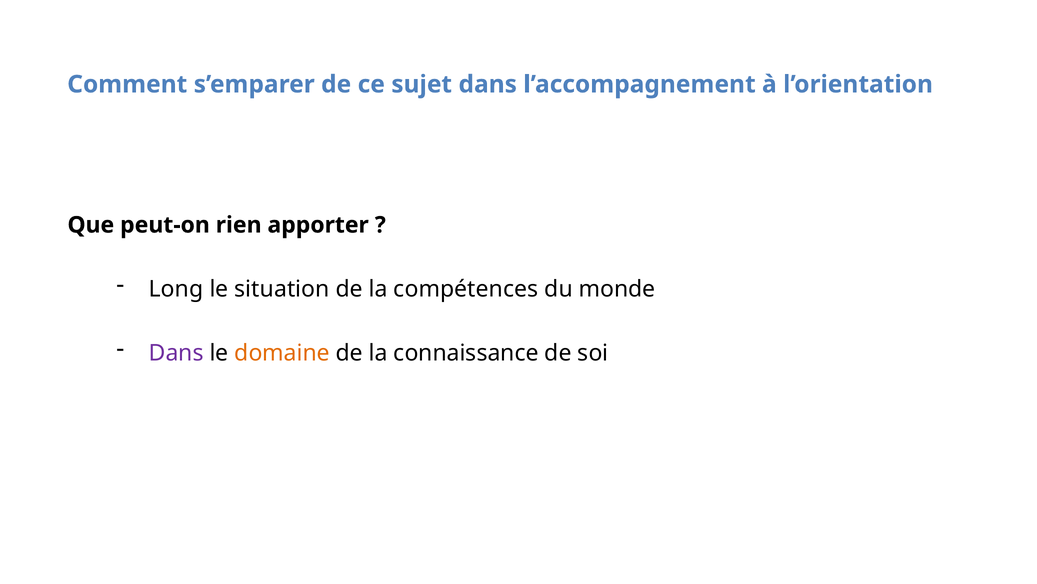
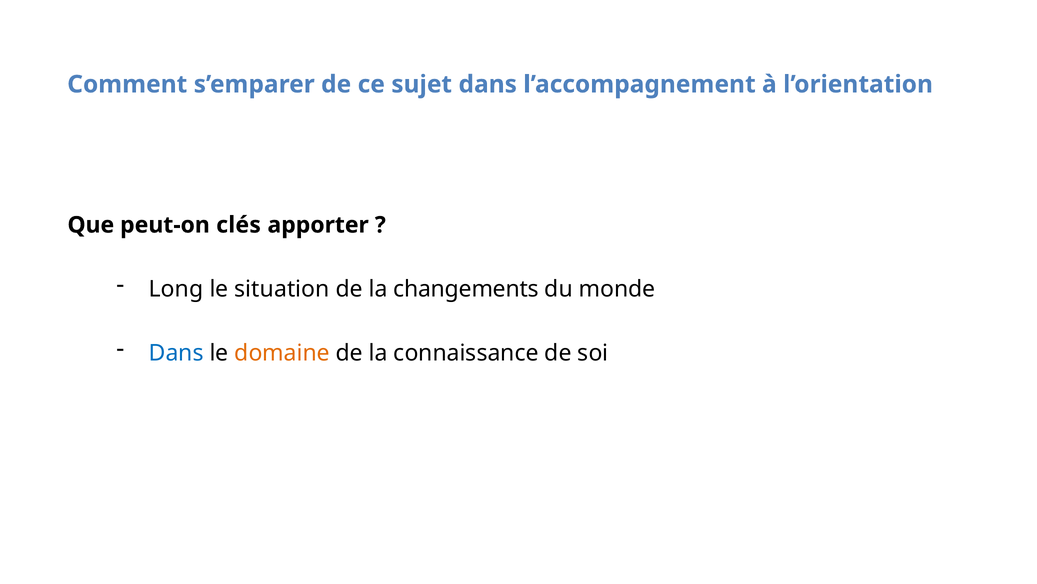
rien: rien -> clés (239, 225)
compétences: compétences -> changements (466, 289)
Dans colour: purple -> blue (176, 353)
